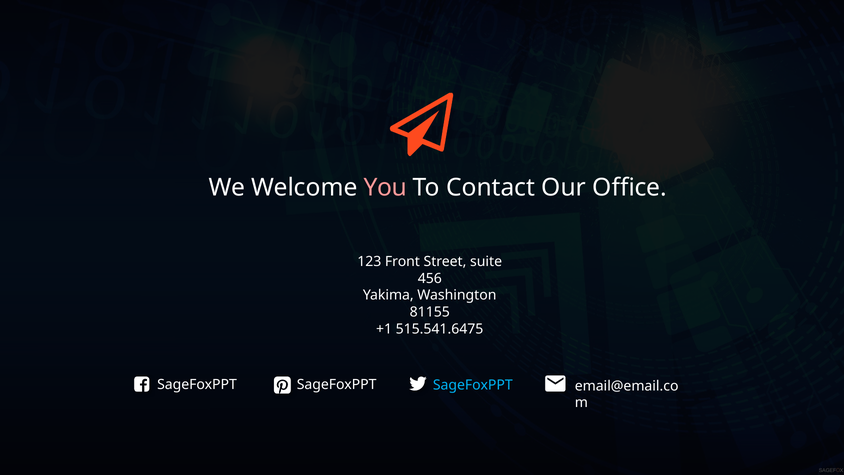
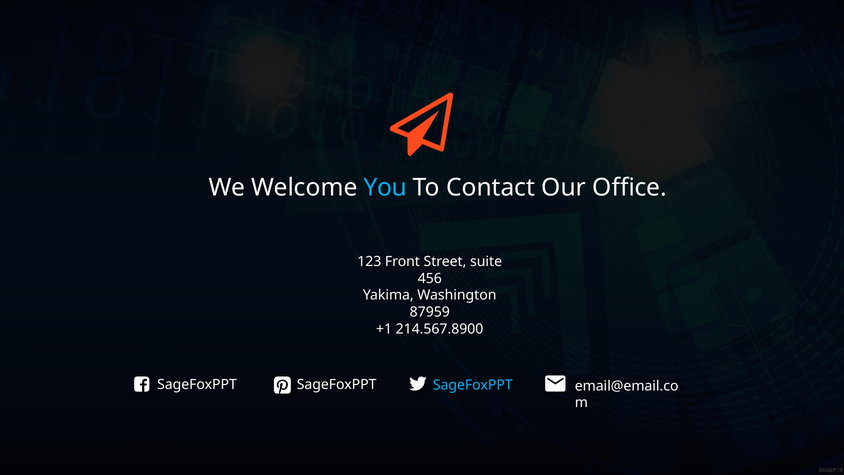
You colour: pink -> light blue (385, 188)
81155: 81155 -> 87959 (430, 312)
515.541.6475: 515.541.6475 -> 214.567.8900 (439, 329)
